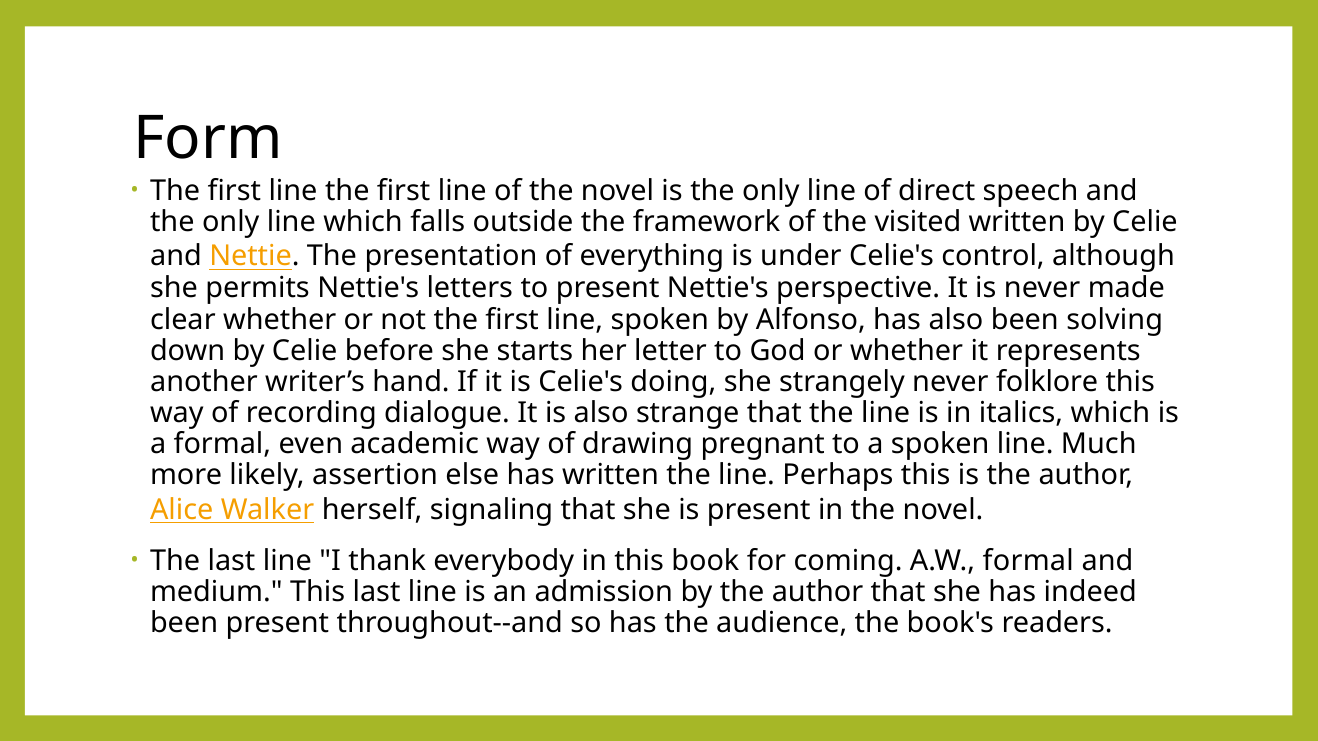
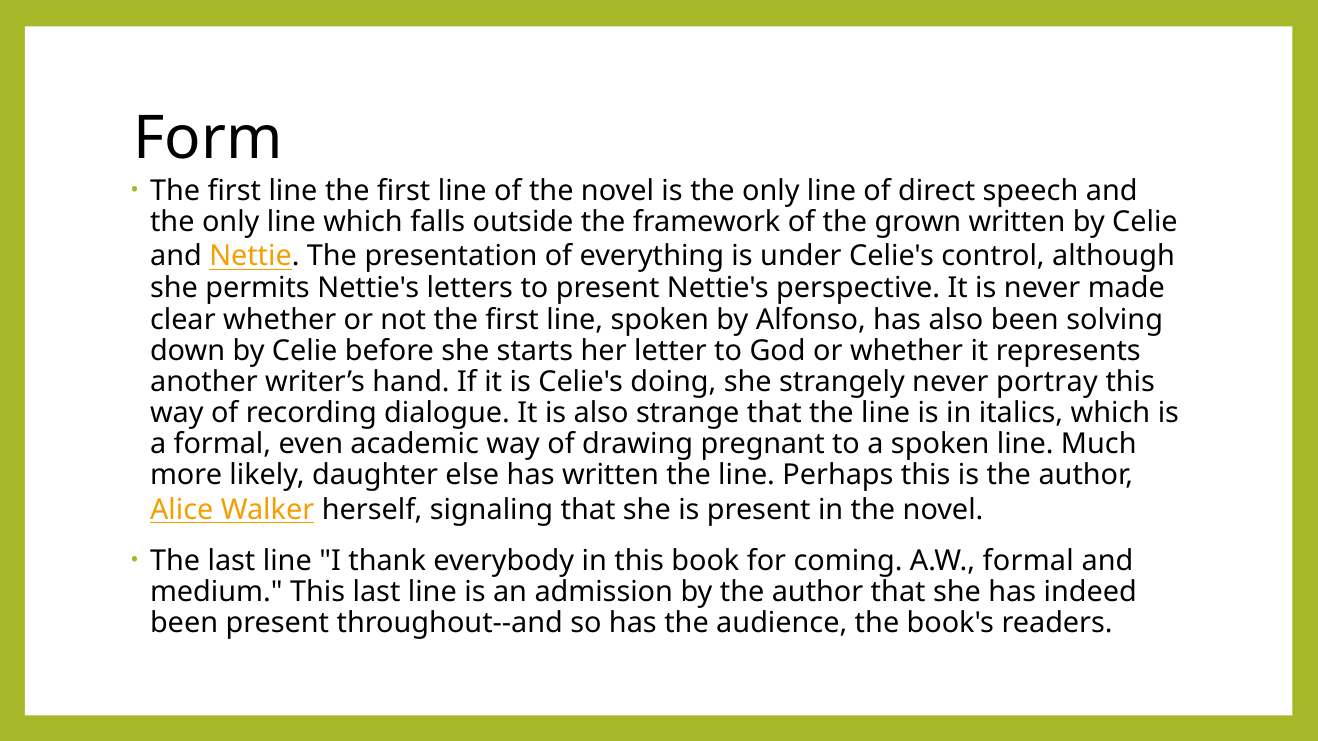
visited: visited -> grown (918, 222)
folklore: folklore -> portray (1047, 382)
assertion: assertion -> daughter (375, 475)
